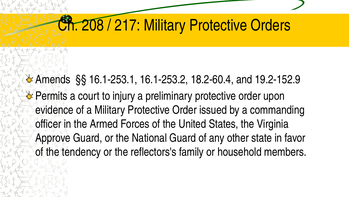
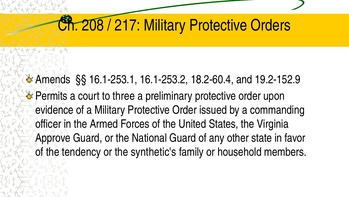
injury: injury -> three (124, 96)
reflectors's: reflectors's -> synthetic's (154, 151)
